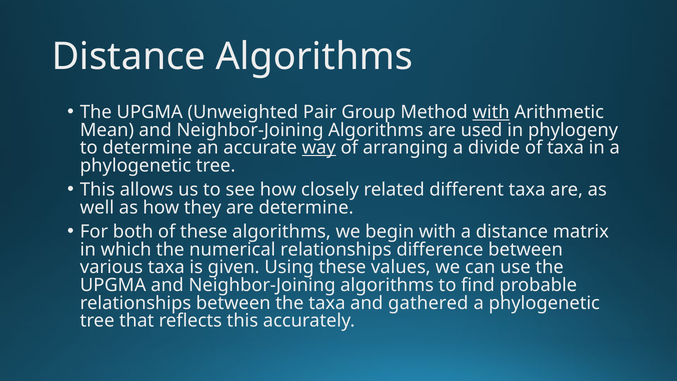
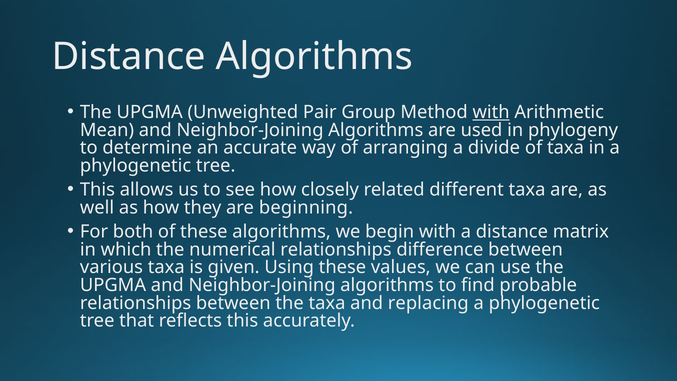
way underline: present -> none (319, 148)
are determine: determine -> beginning (306, 208)
gathered: gathered -> replacing (428, 303)
